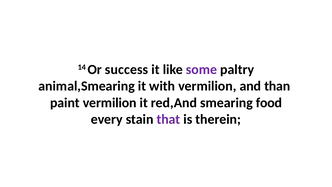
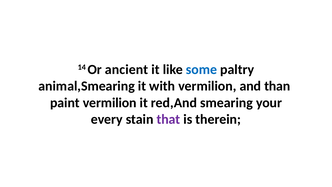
success: success -> ancient (127, 69)
some colour: purple -> blue (202, 69)
food: food -> your (269, 103)
